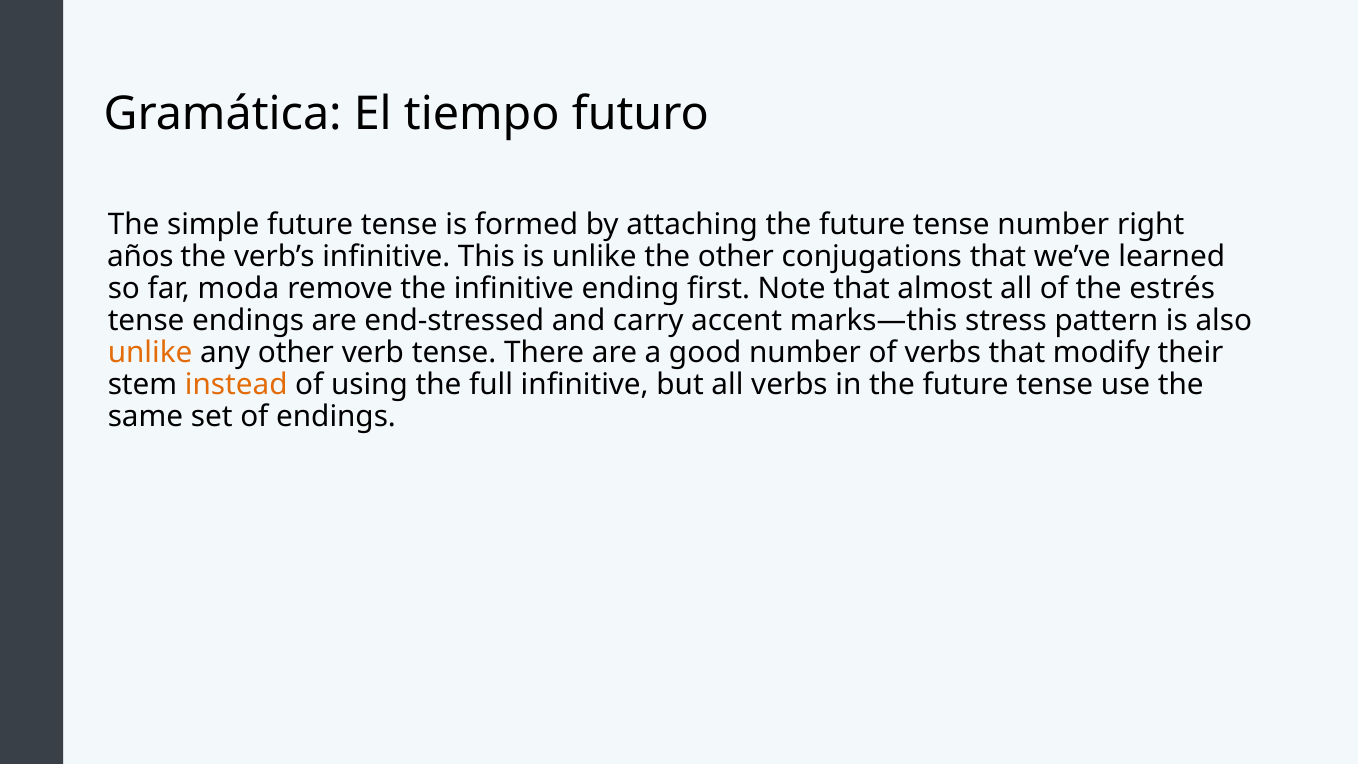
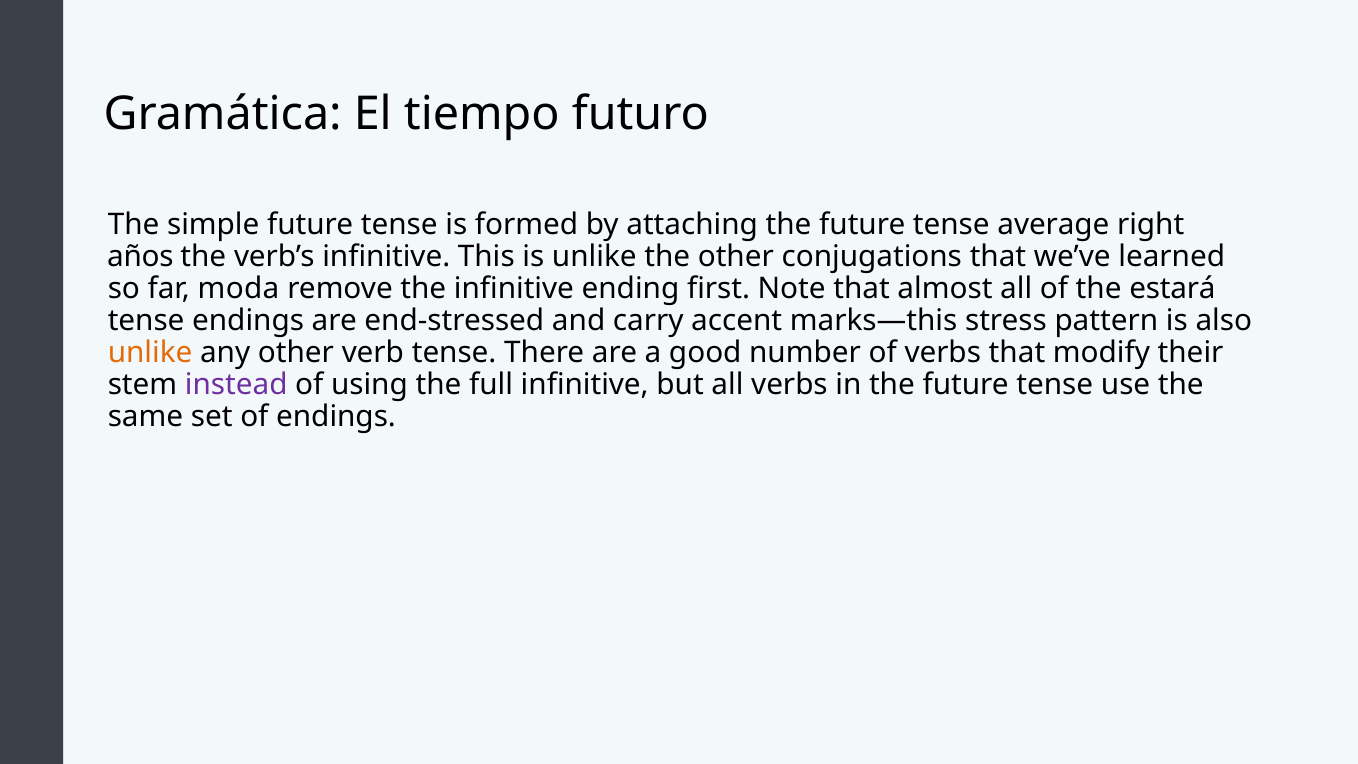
tense number: number -> average (1053, 224)
estrés: estrés -> estará (1172, 288)
instead colour: orange -> purple (236, 385)
